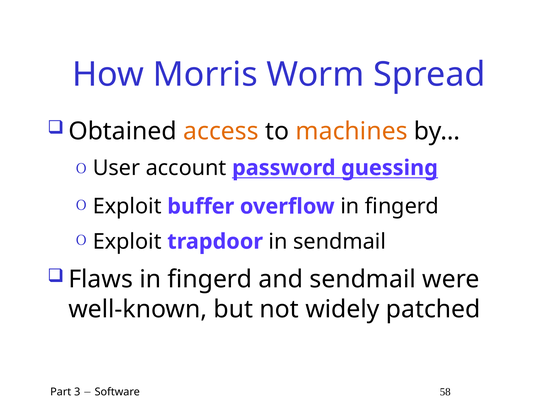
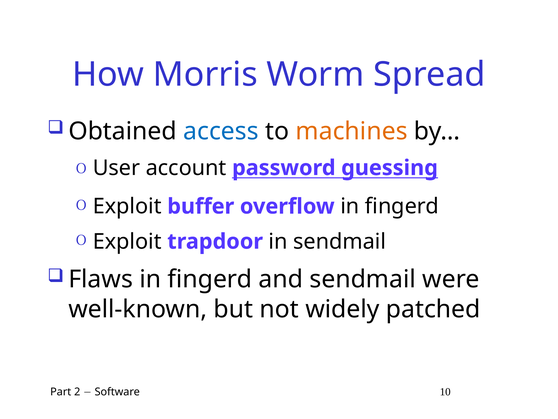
access colour: orange -> blue (221, 131)
3: 3 -> 2 (77, 391)
58: 58 -> 10 (445, 391)
